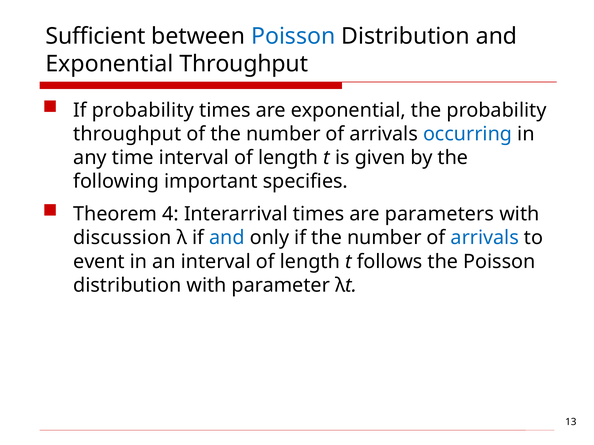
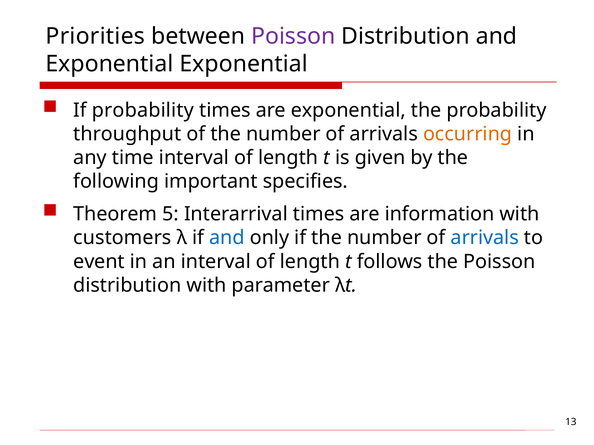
Sufficient: Sufficient -> Priorities (95, 36)
Poisson colour: blue -> purple (293, 36)
Exponential Throughput: Throughput -> Exponential (244, 64)
occurring colour: blue -> orange (468, 134)
4: 4 -> 5 (171, 214)
parameters: parameters -> information (440, 214)
discussion: discussion -> customers (122, 238)
